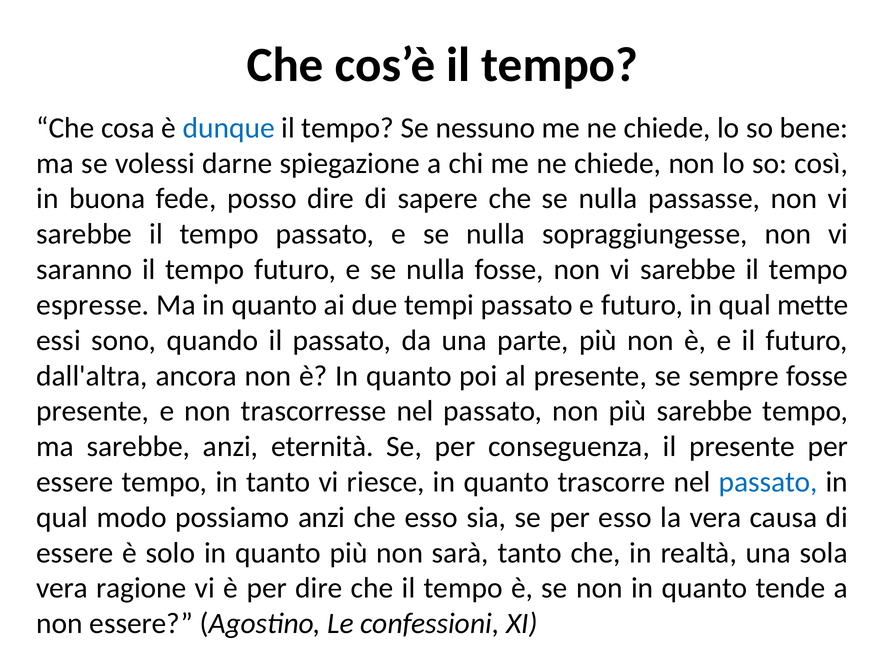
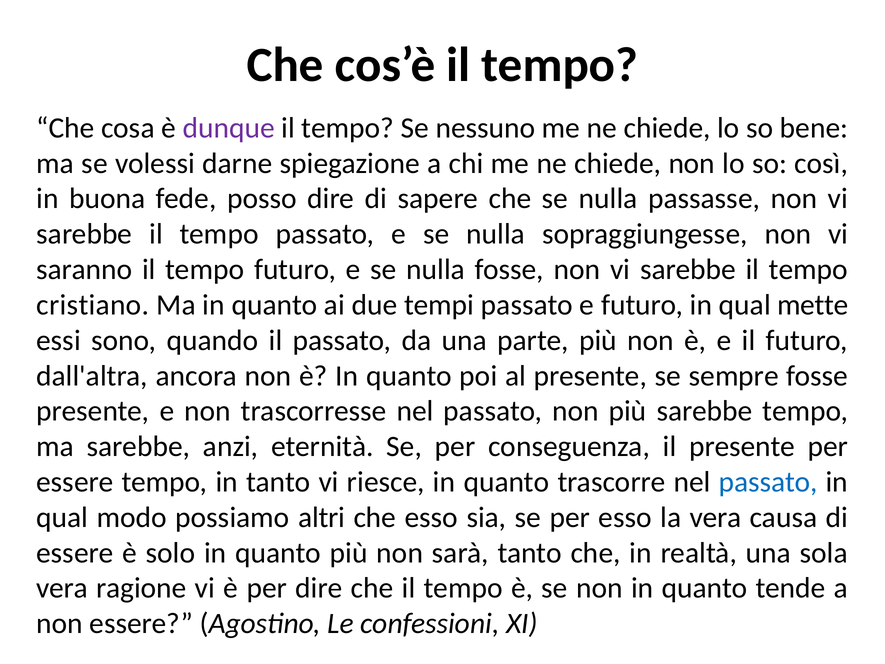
dunque colour: blue -> purple (229, 128)
espresse: espresse -> cristiano (93, 305)
possiamo anzi: anzi -> altri (322, 517)
